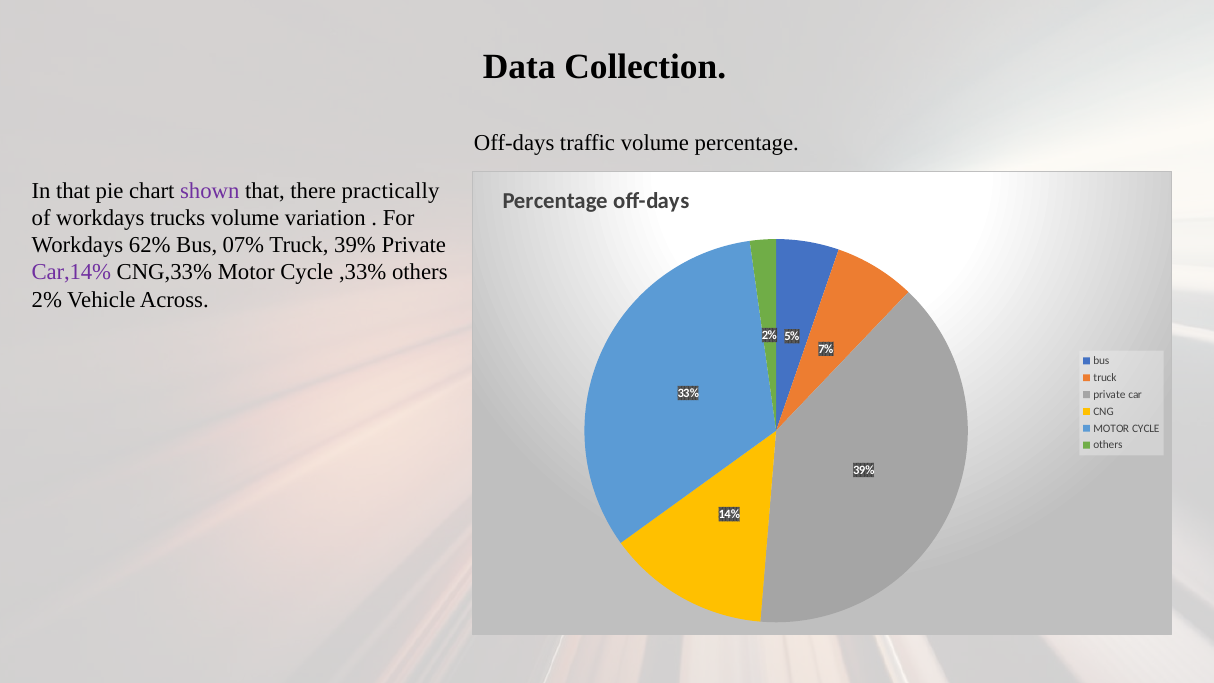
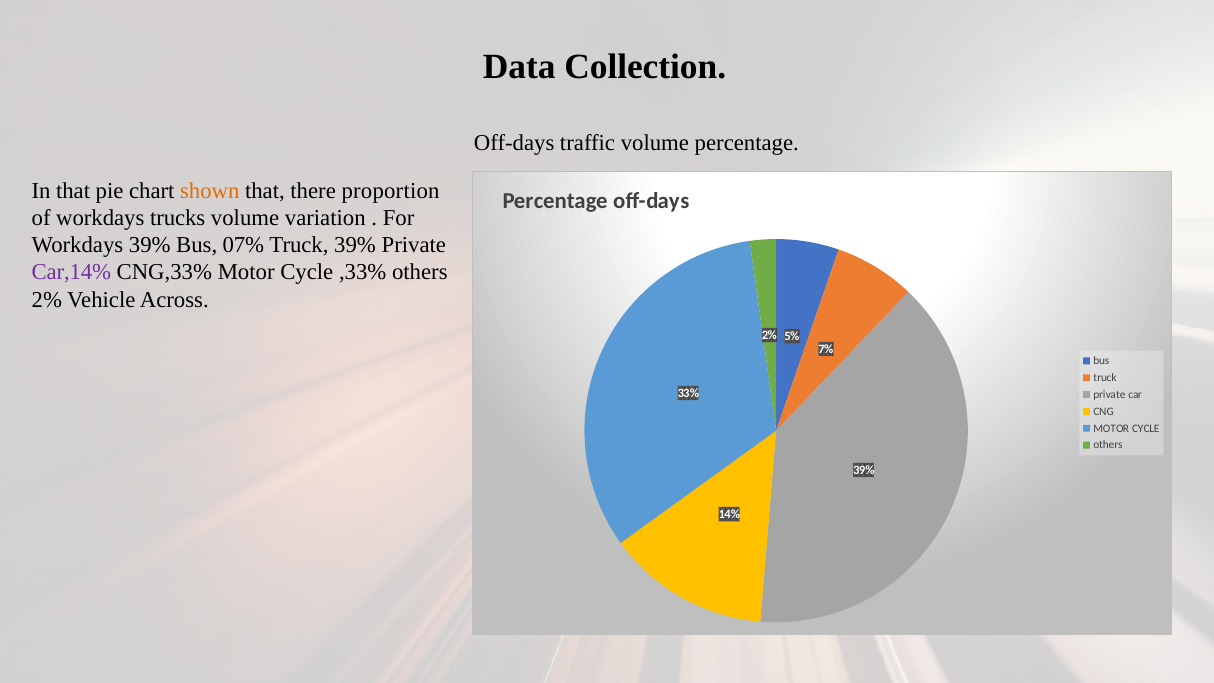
shown colour: purple -> orange (210, 190)
practically: practically -> proportion (391, 190)
Workdays 62%: 62% -> 39% (150, 245)
